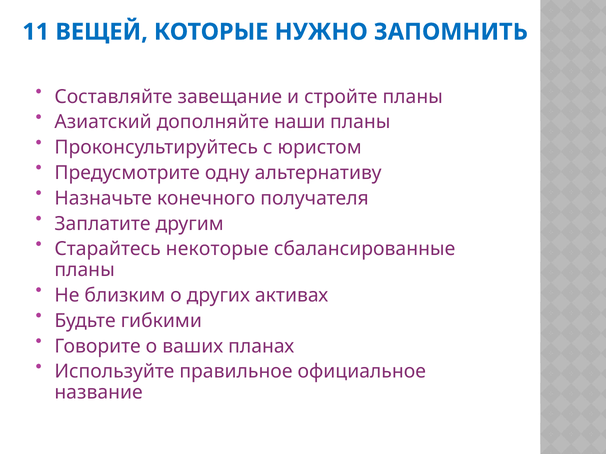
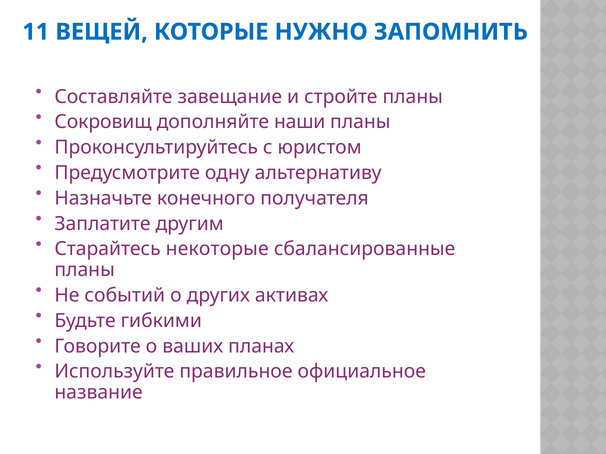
Азиатский: Азиатский -> Сокровищ (103, 122)
близким: близким -> событий (125, 296)
